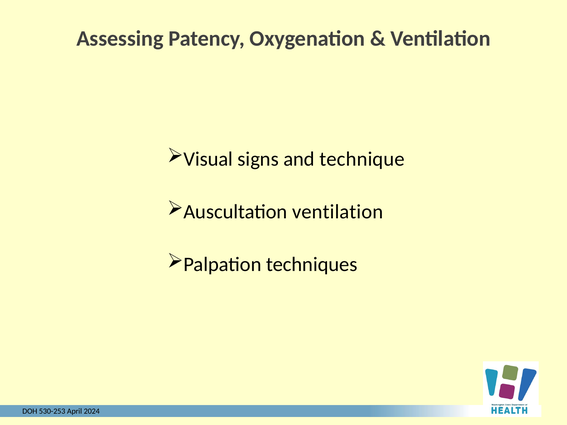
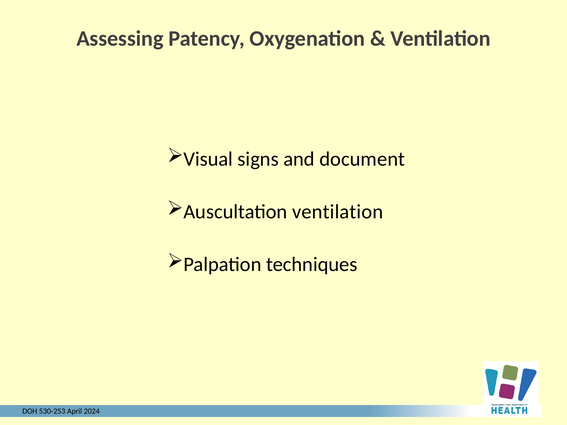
technique: technique -> document (362, 159)
